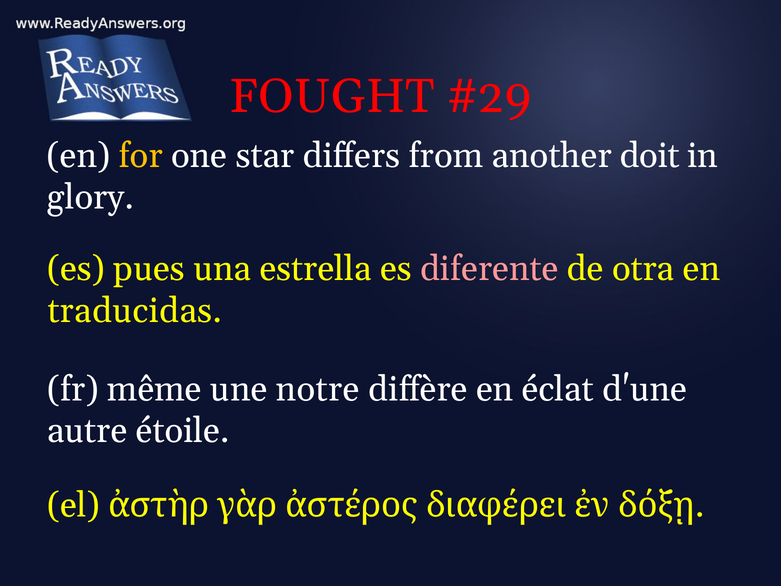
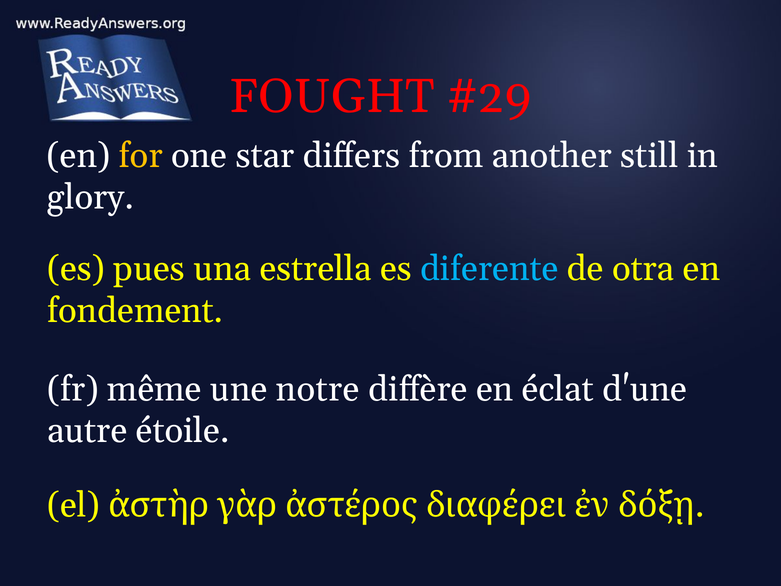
doit: doit -> still (649, 156)
diferente colour: pink -> light blue (489, 269)
traducidas: traducidas -> fondement (135, 310)
